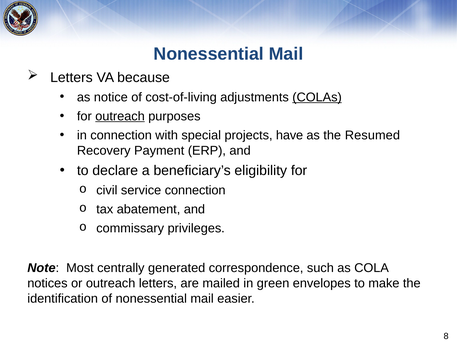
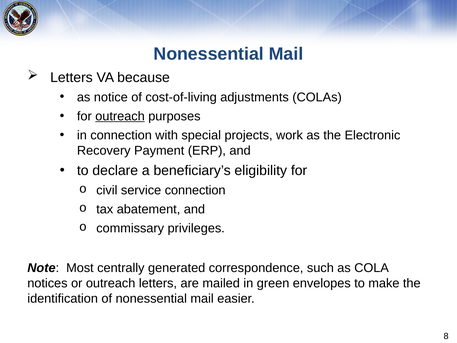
COLAs underline: present -> none (317, 97)
have: have -> work (289, 135)
Resumed: Resumed -> Electronic (372, 135)
